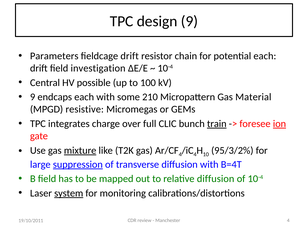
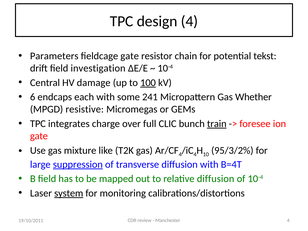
design 9: 9 -> 4 (190, 21)
fieldcage drift: drift -> gate (130, 56)
potential each: each -> tekst (265, 56)
possible: possible -> damage (94, 83)
100 underline: none -> present (148, 83)
9: 9 -> 6 (33, 97)
210: 210 -> 241 (150, 97)
Material: Material -> Whether (253, 97)
ion underline: present -> none (279, 124)
mixture underline: present -> none (80, 150)
